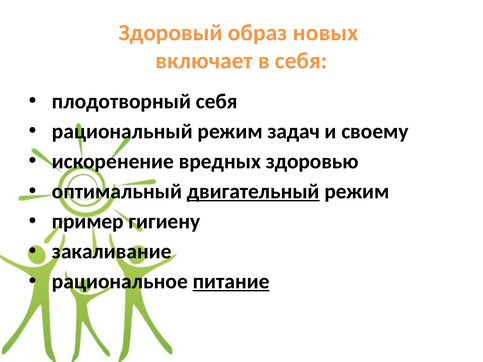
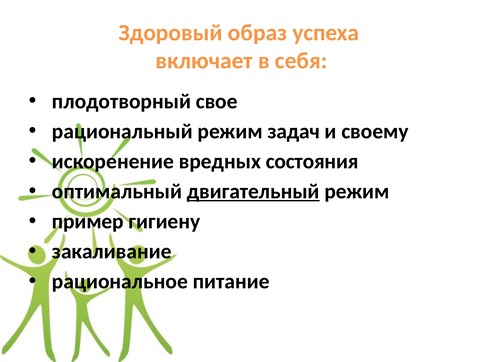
новых: новых -> успеха (326, 33)
плодотворный себя: себя -> свое (217, 101)
здоровью: здоровью -> состояния (312, 161)
питание underline: present -> none (231, 282)
